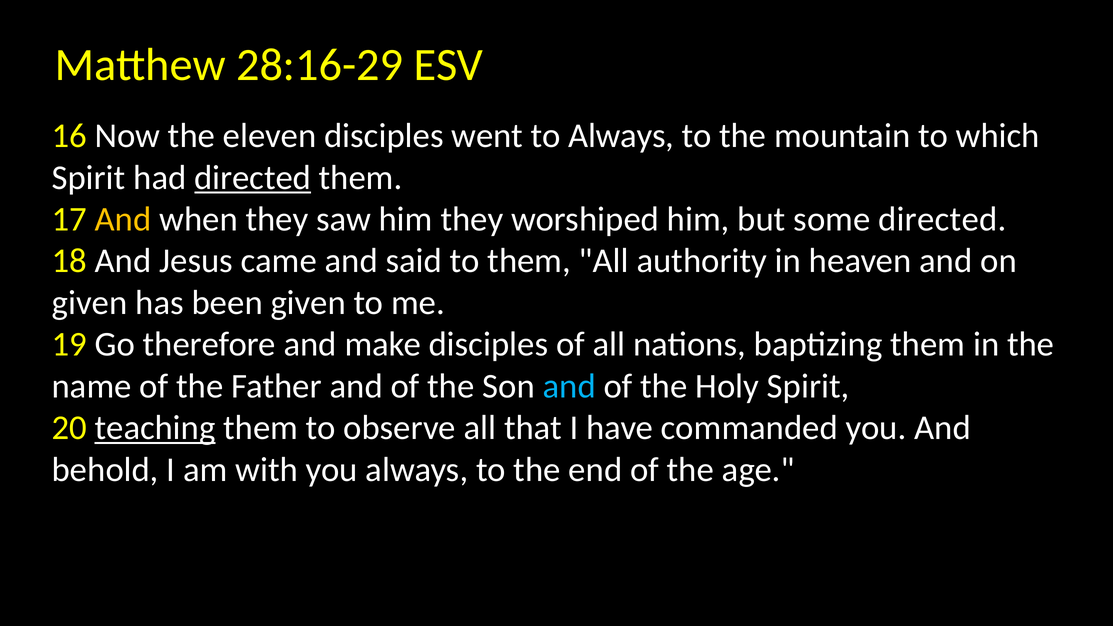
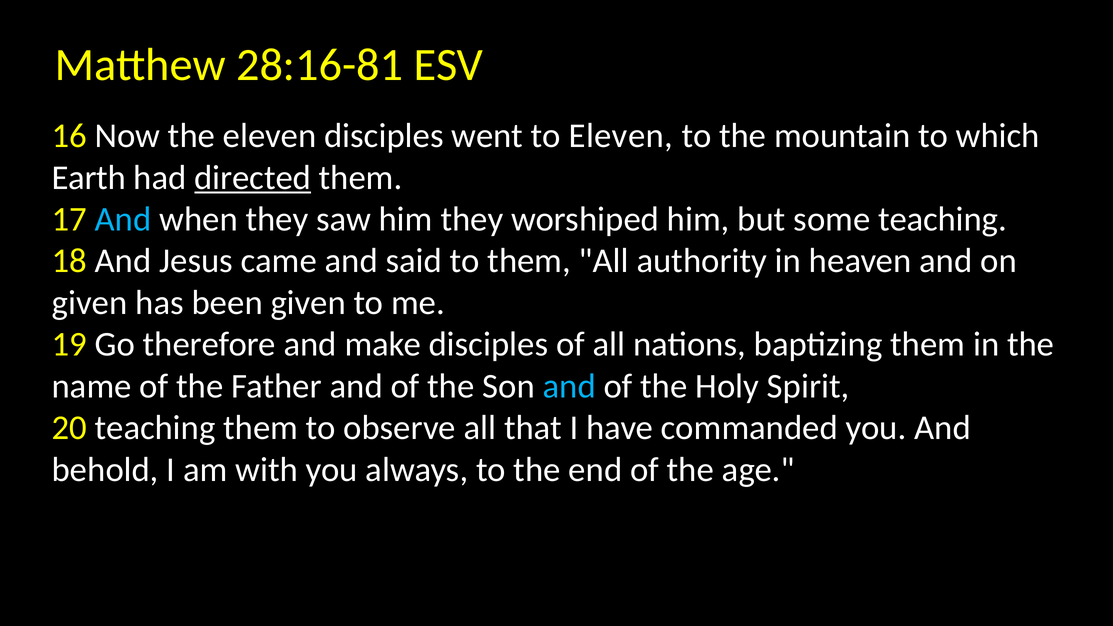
28:16-29: 28:16-29 -> 28:16-81 (320, 65)
to Always: Always -> Eleven (621, 136)
Spirit: Spirit -> Earth (89, 178)
And colour: yellow -> light blue (123, 219)
some directed: directed -> teaching (942, 219)
teaching underline: present -> none (155, 428)
